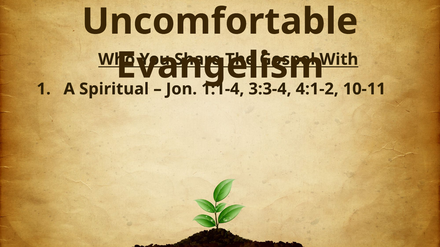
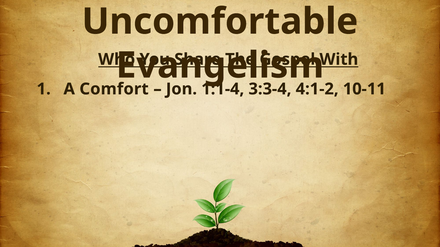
Spiritual: Spiritual -> Comfort (114, 89)
